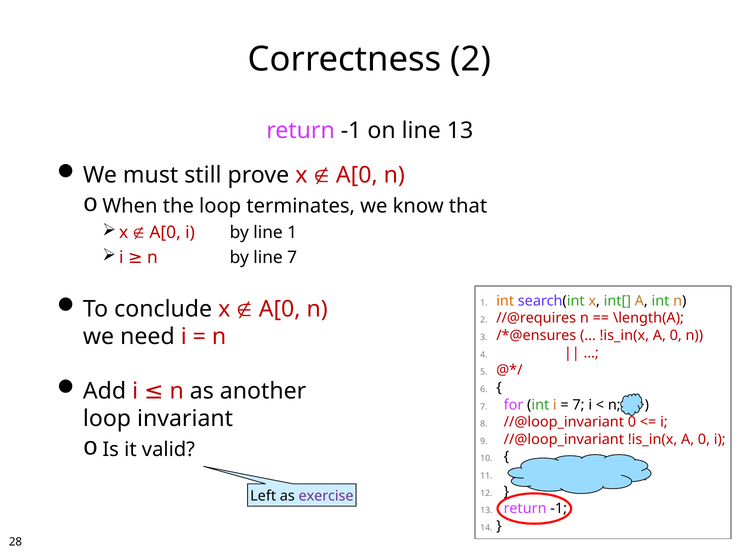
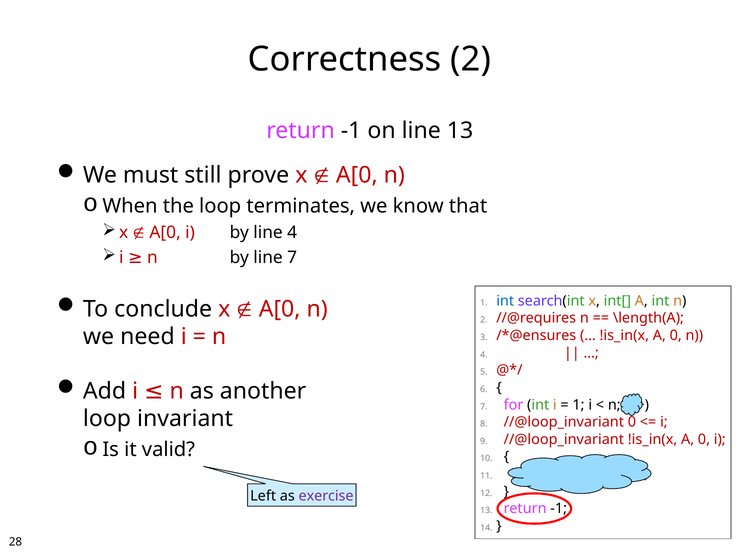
line 1: 1 -> 4 (292, 233)
int colour: orange -> blue (505, 301)
7: 7 -> 1 (579, 405)
